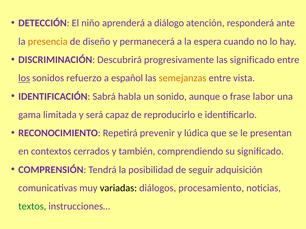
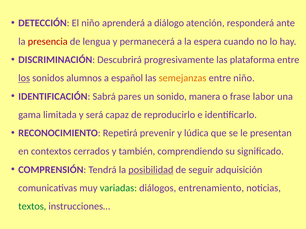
presencia colour: orange -> red (48, 42)
diseño: diseño -> lengua (97, 42)
las significado: significado -> plataforma (252, 60)
refuerzo: refuerzo -> alumnos (84, 78)
entre vista: vista -> niño (244, 78)
habla: habla -> pares (130, 97)
aunque: aunque -> manera (205, 97)
posibilidad underline: none -> present (151, 170)
variadas colour: black -> green (118, 188)
procesamiento: procesamiento -> entrenamiento (211, 188)
